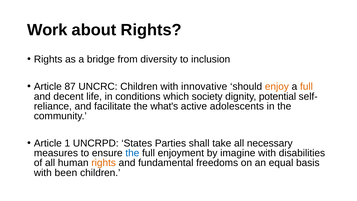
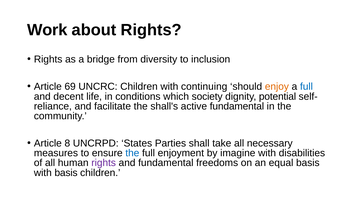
87: 87 -> 69 (70, 87)
innovative: innovative -> continuing (204, 87)
full colour: orange -> blue (306, 87)
what's: what's -> shall's (164, 106)
active adolescents: adolescents -> fundamental (237, 106)
1: 1 -> 8 (67, 143)
rights colour: orange -> purple (104, 163)
with been: been -> basis (66, 173)
